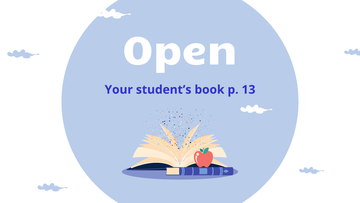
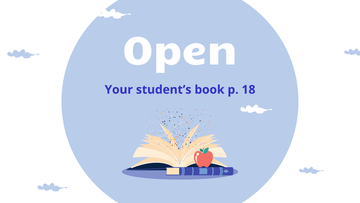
13: 13 -> 18 (249, 89)
